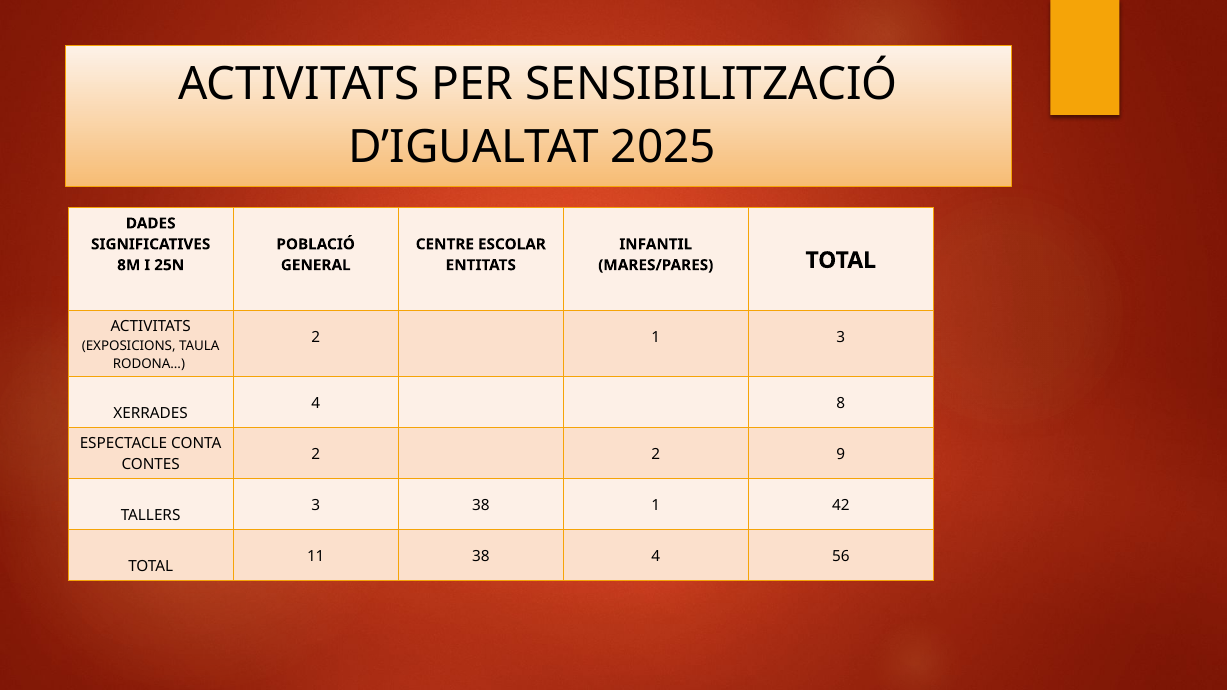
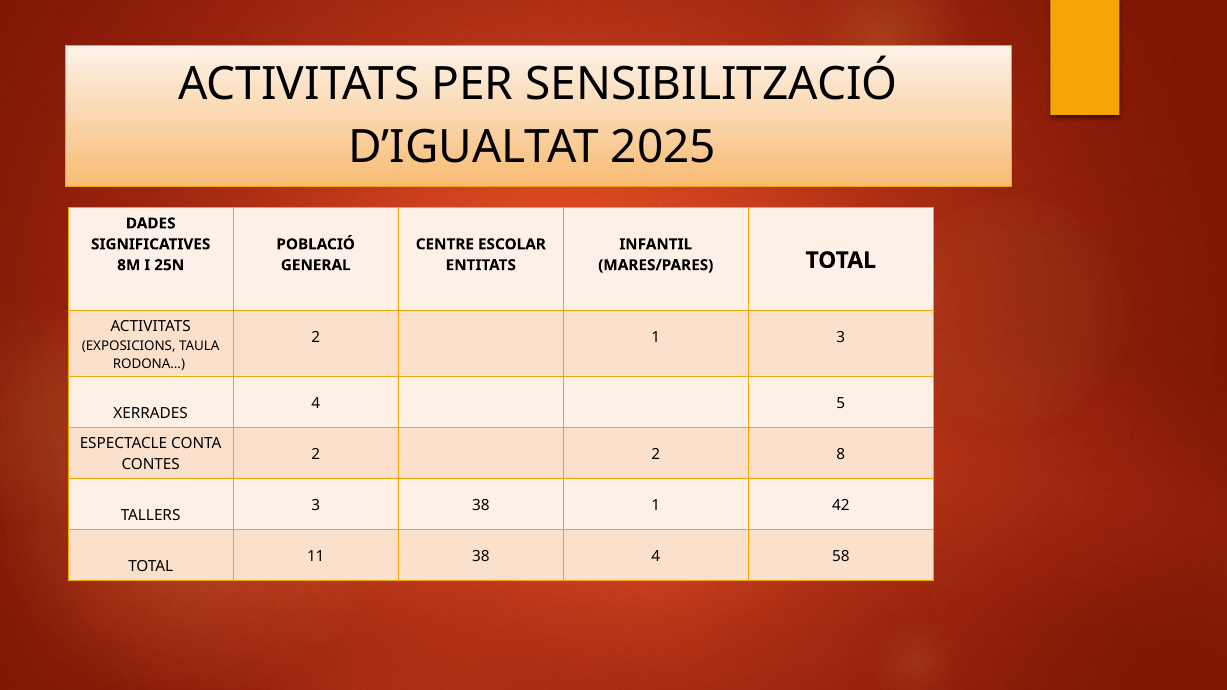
8: 8 -> 5 (841, 403)
9: 9 -> 8 (841, 454)
56: 56 -> 58 (841, 556)
